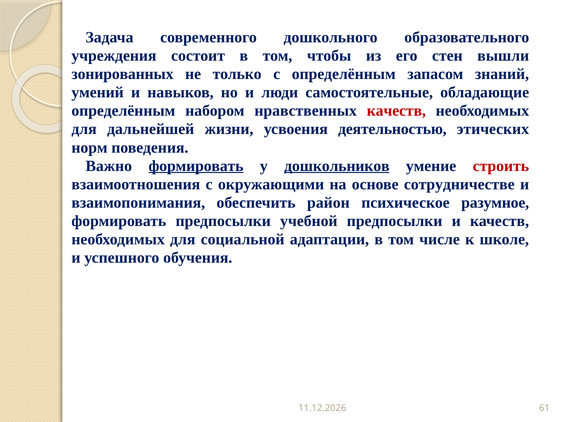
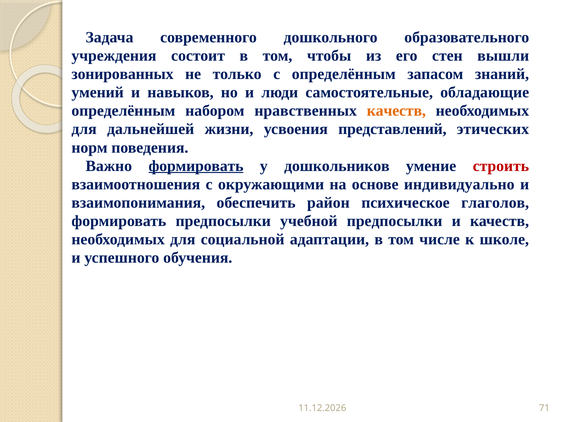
качеств colour: red -> orange (396, 111)
деятельностью: деятельностью -> представлений (392, 129)
дошкольников underline: present -> none (337, 166)
сотрудничестве: сотрудничестве -> индивидуально (459, 184)
разумное: разумное -> глаголов (495, 203)
61: 61 -> 71 (544, 408)
